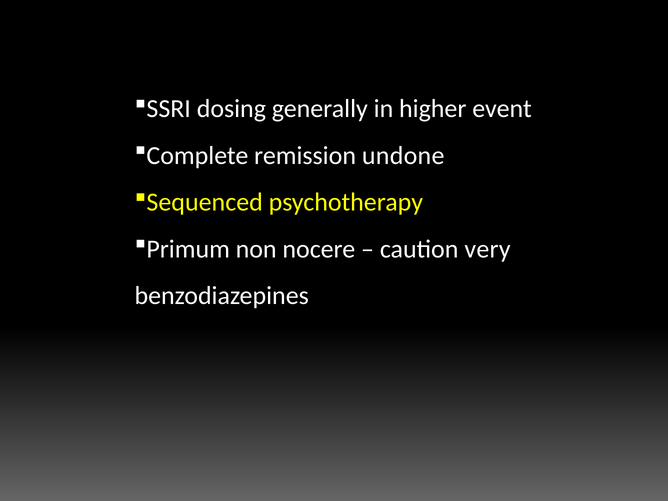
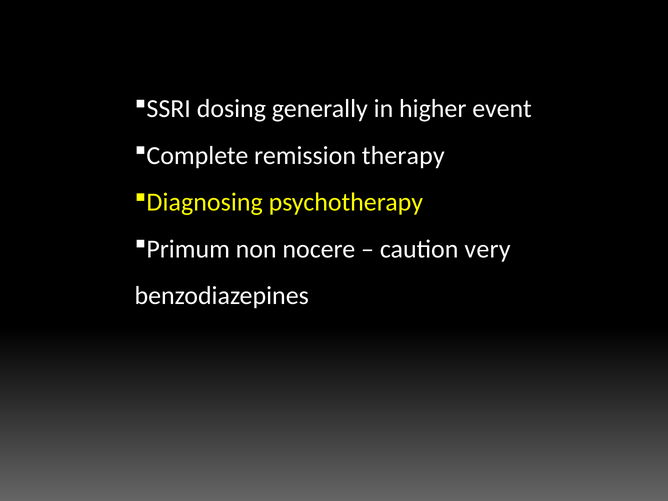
undone: undone -> therapy (403, 155)
Sequenced: Sequenced -> Diagnosing (205, 202)
